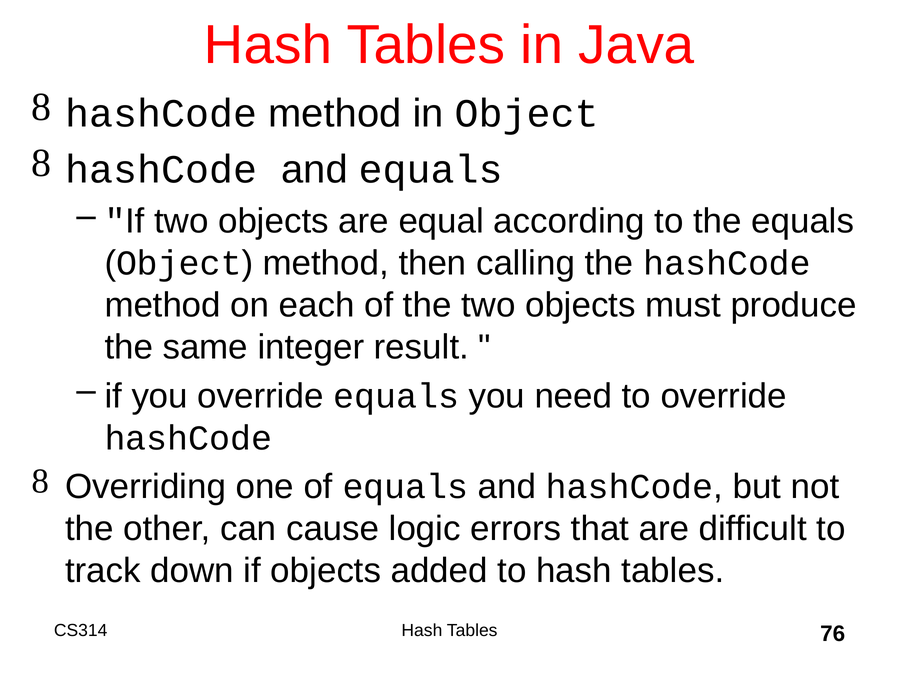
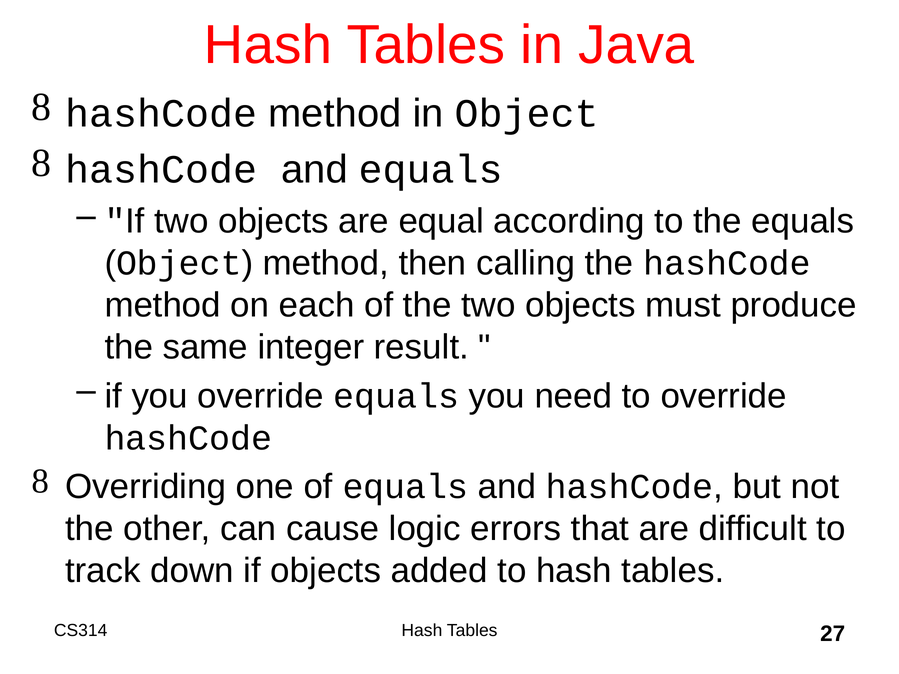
76: 76 -> 27 (833, 634)
